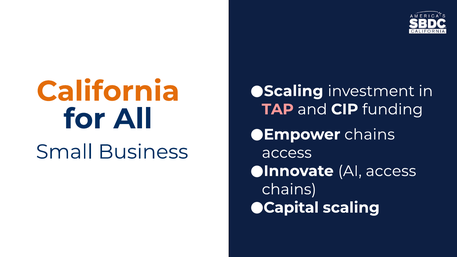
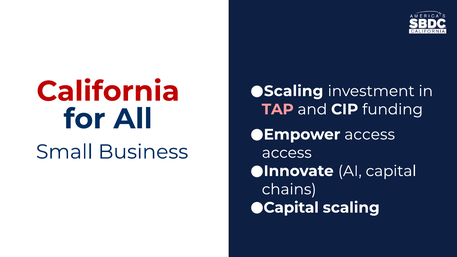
California colour: orange -> red (108, 91)
Empower chains: chains -> access (370, 135)
AI access: access -> capital (391, 171)
